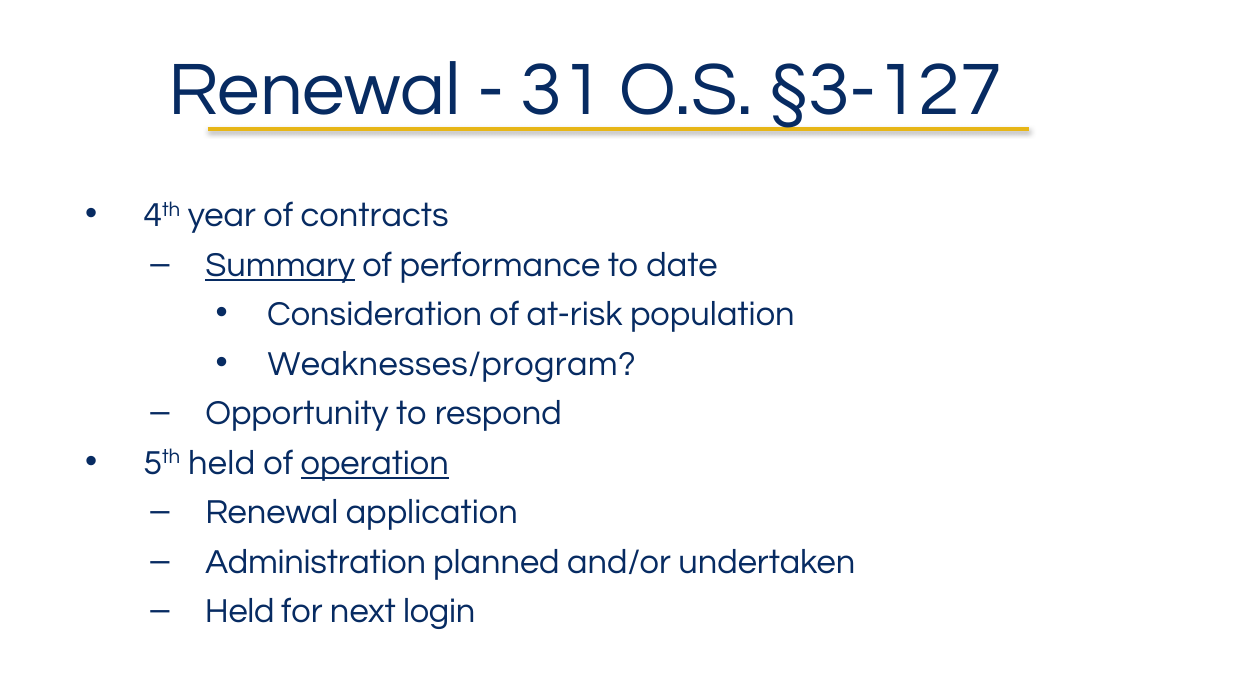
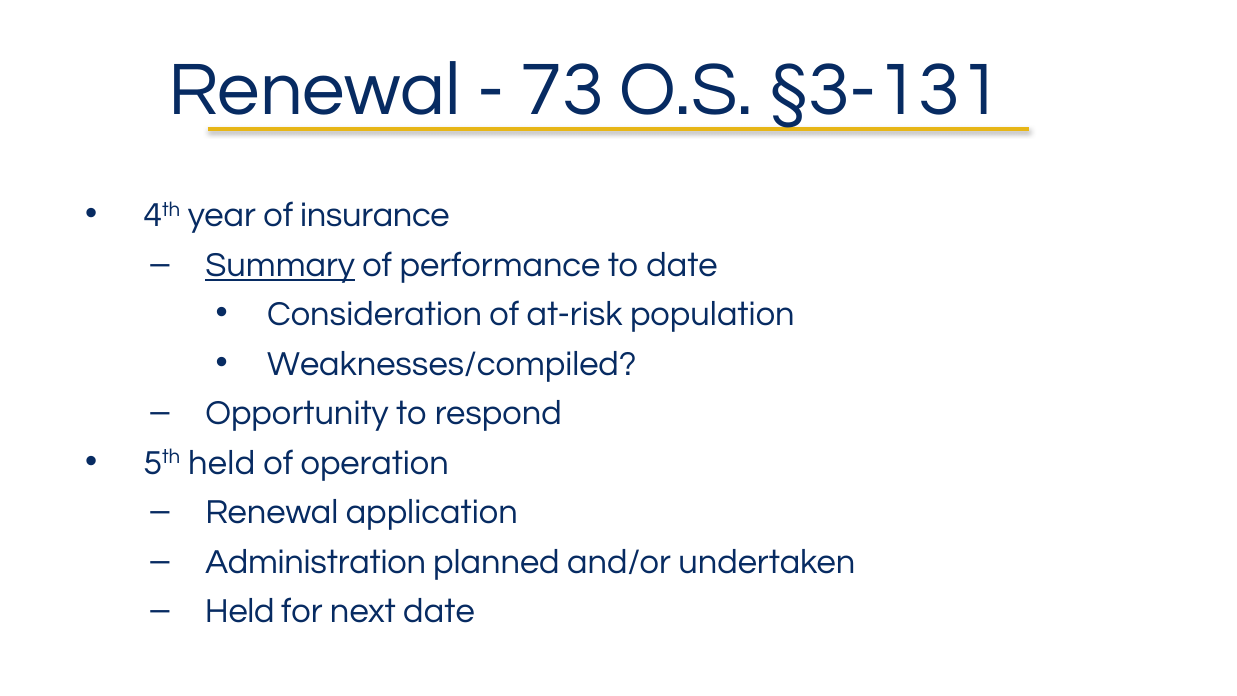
31: 31 -> 73 (562, 90)
§3-127: §3-127 -> §3-131 (885, 90)
contracts: contracts -> insurance (375, 215)
Weaknesses/program: Weaknesses/program -> Weaknesses/compiled (452, 364)
operation underline: present -> none (375, 463)
next login: login -> date (439, 611)
